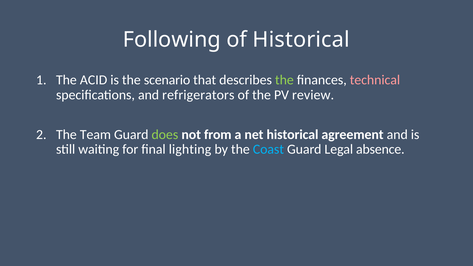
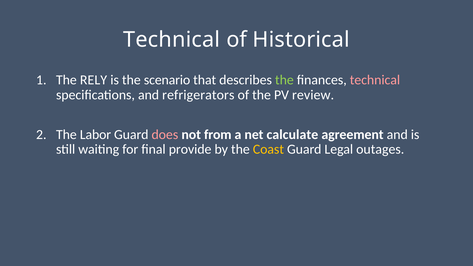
Following: Following -> Technical (172, 40)
ACID: ACID -> RELY (94, 80)
Team: Team -> Labor (95, 135)
does colour: light green -> pink (165, 135)
net historical: historical -> calculate (292, 135)
lighting: lighting -> provide (190, 149)
Coast colour: light blue -> yellow (268, 149)
absence: absence -> outages (380, 149)
